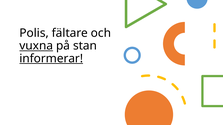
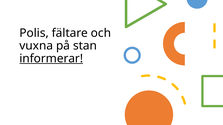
vuxna underline: present -> none (36, 46)
